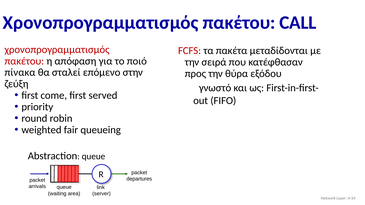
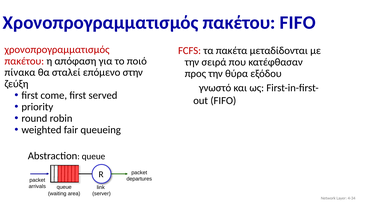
πακέτου CALL: CALL -> FIFO (298, 23)
